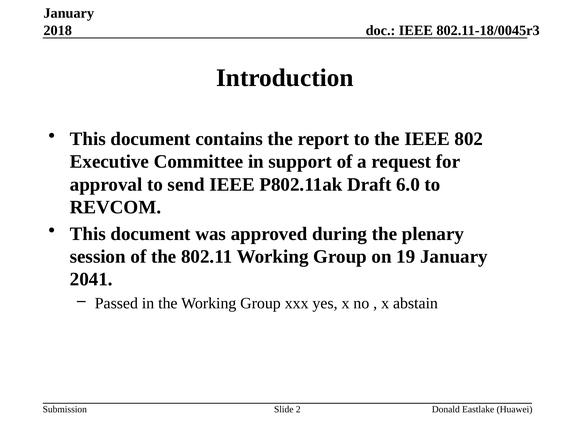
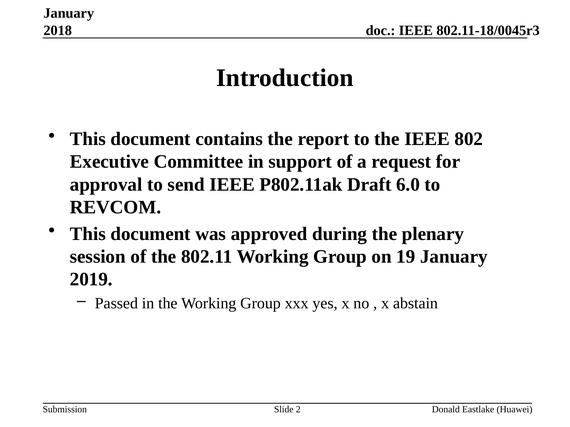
2041: 2041 -> 2019 (91, 280)
